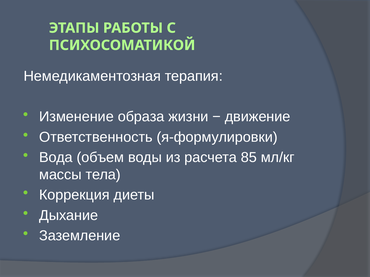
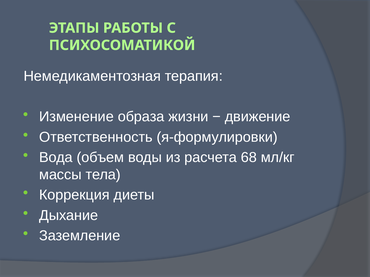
85: 85 -> 68 (249, 158)
